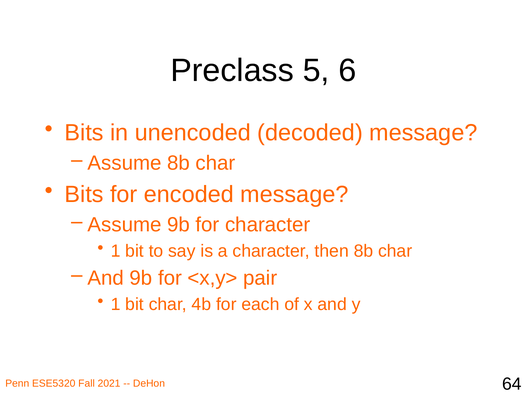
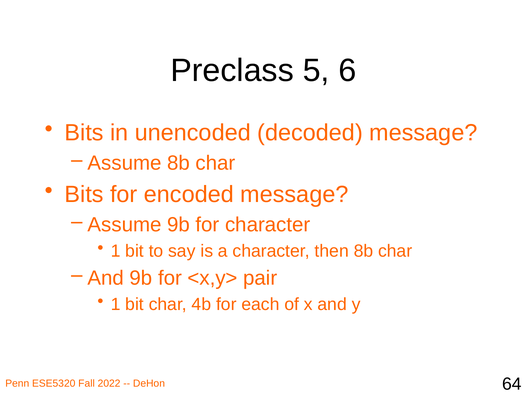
2021: 2021 -> 2022 (109, 383)
